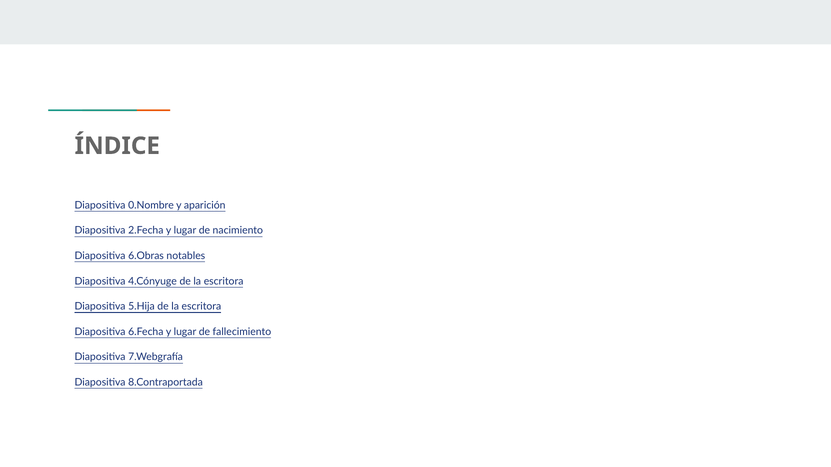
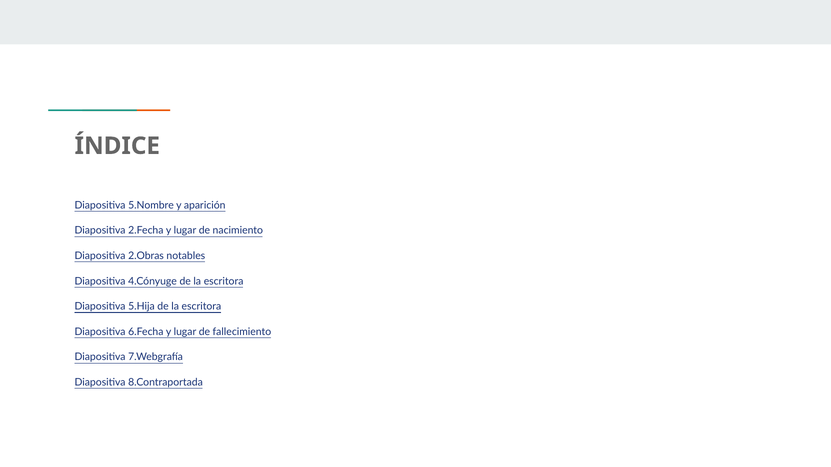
0.Nombre: 0.Nombre -> 5.Nombre (151, 205)
6.Obras: 6.Obras -> 2.Obras (146, 256)
